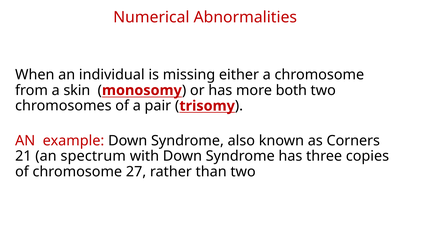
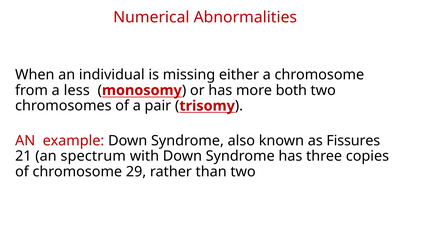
skin: skin -> less (77, 90)
Corners: Corners -> Fissures (353, 141)
27: 27 -> 29 (136, 172)
